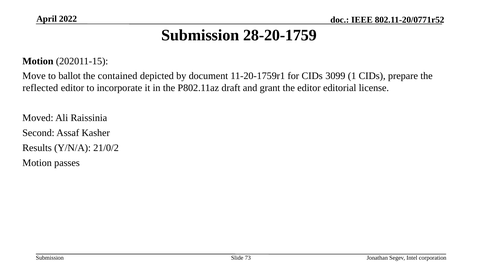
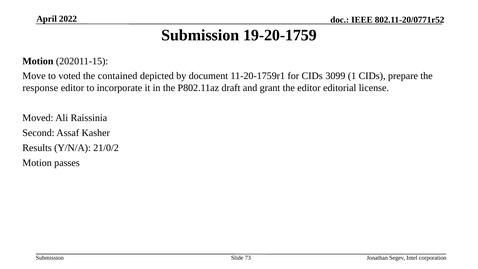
28-20-1759: 28-20-1759 -> 19-20-1759 (280, 35)
ballot: ballot -> voted (69, 76)
reflected: reflected -> response (40, 88)
